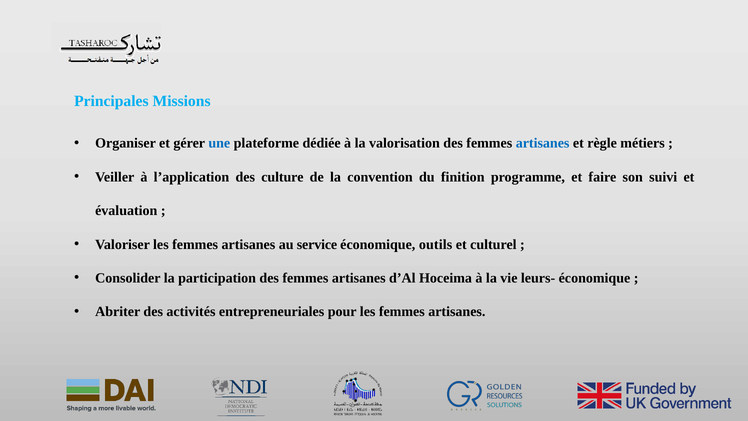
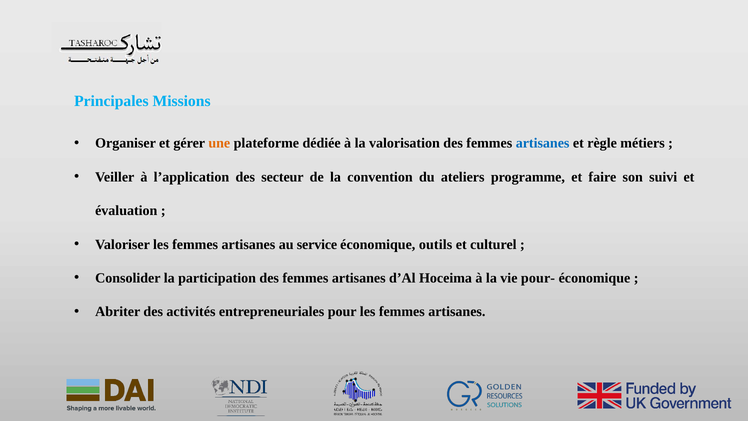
une colour: blue -> orange (219, 143)
culture: culture -> secteur (282, 177)
finition: finition -> ateliers (463, 177)
leurs-: leurs- -> pour- (538, 278)
